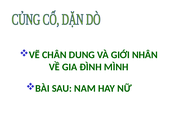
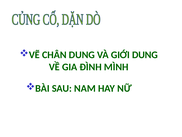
GIỚI NHÂN: NHÂN -> DUNG (145, 55)
